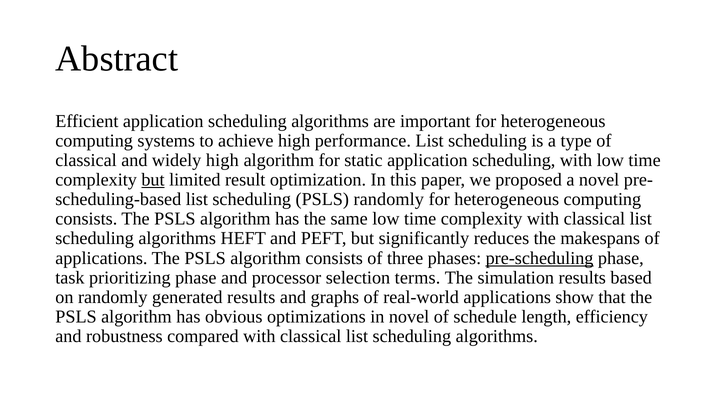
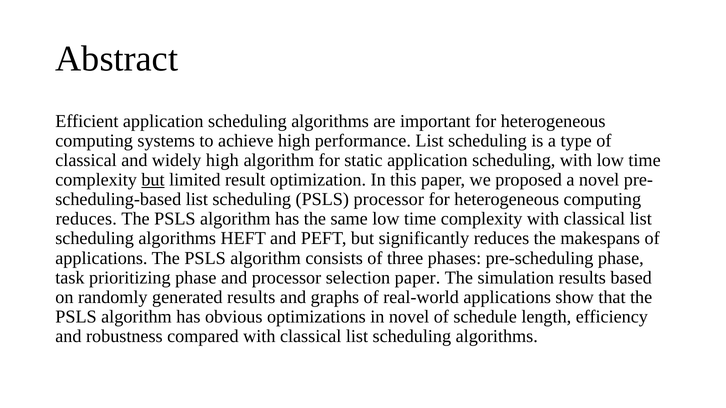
PSLS randomly: randomly -> processor (389, 200)
consists: consists -> reduces (86, 219)
pre-scheduling underline: present -> none (540, 258)
selection terms: terms -> paper (418, 278)
